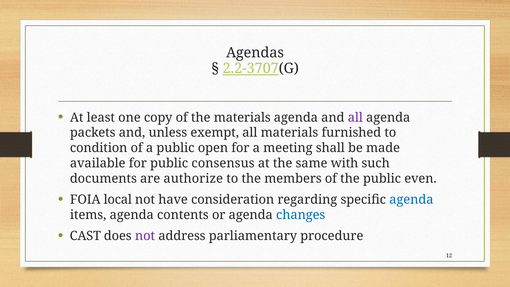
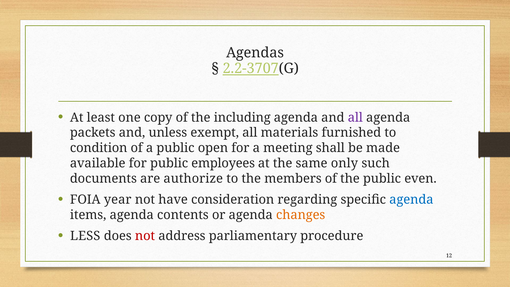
the materials: materials -> including (242, 117)
consensus: consensus -> employees (223, 163)
with: with -> only (344, 163)
local: local -> year (118, 200)
changes colour: blue -> orange (301, 215)
CAST: CAST -> LESS (85, 236)
not colour: purple -> red (145, 236)
